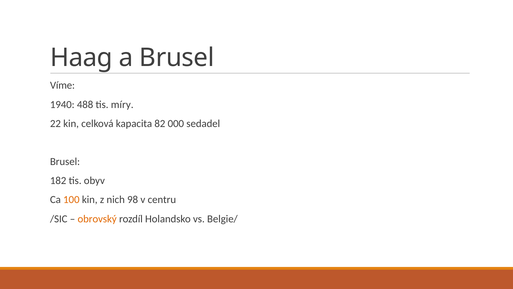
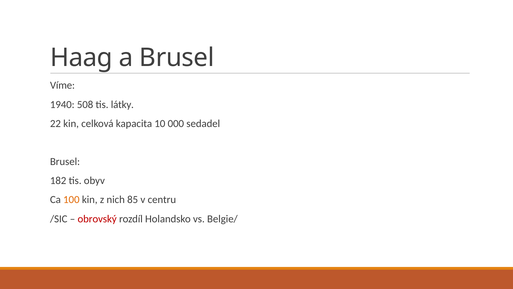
488: 488 -> 508 (85, 104)
míry: míry -> látky (122, 104)
82: 82 -> 10 (160, 123)
98: 98 -> 85 (133, 199)
obrovský colour: orange -> red (97, 218)
